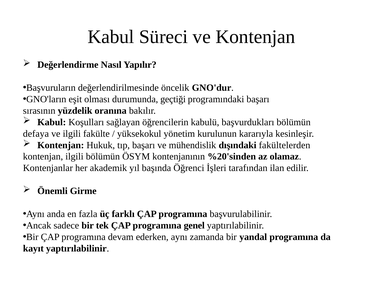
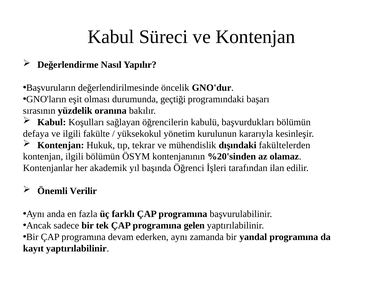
tıp başarı: başarı -> tekrar (144, 145)
Girme: Girme -> Verilir (83, 191)
genel: genel -> gelen (194, 226)
